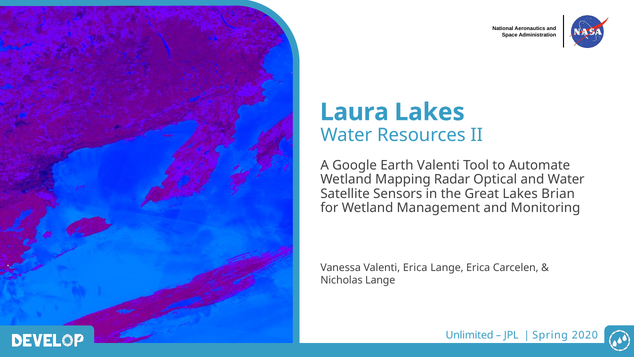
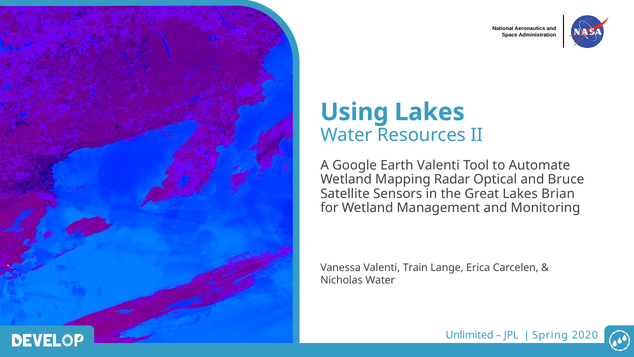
Laura: Laura -> Using (354, 112)
and Water: Water -> Bruce (566, 179)
Valenti Erica: Erica -> Train (415, 267)
Nicholas Lange: Lange -> Water (380, 280)
